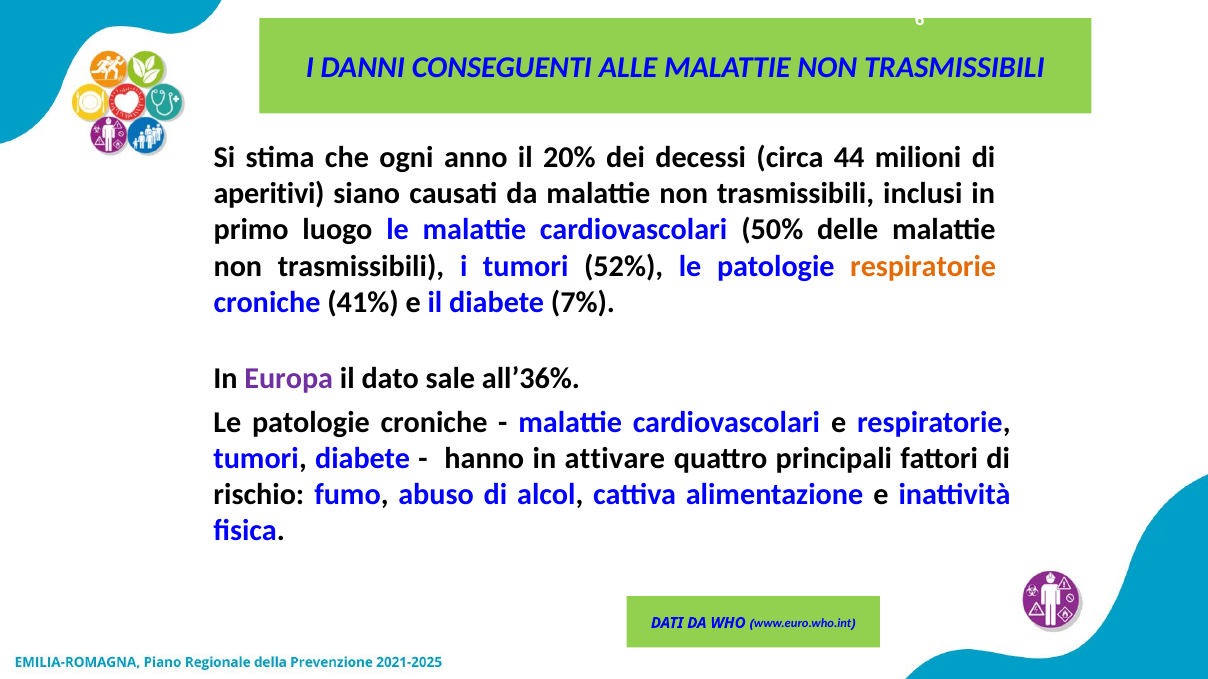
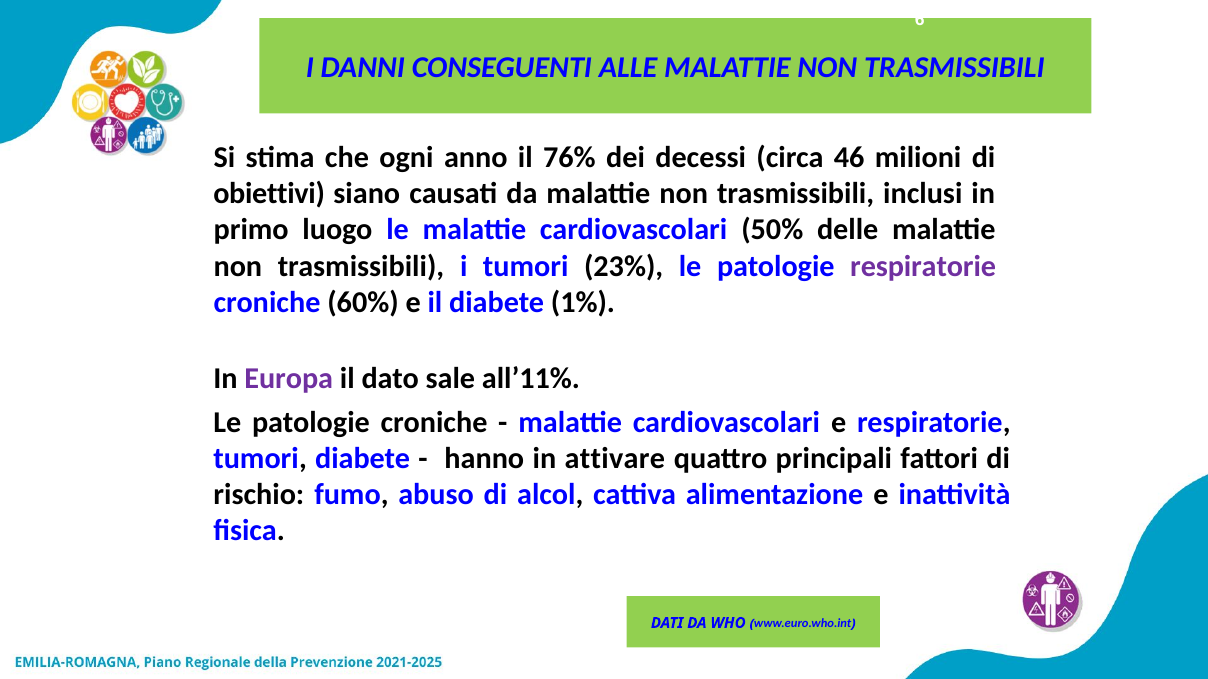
20%: 20% -> 76% (569, 158)
44: 44 -> 46 (849, 158)
aperitivi: aperitivi -> obiettivi (269, 194)
52%: 52% -> 23% (624, 266)
respiratorie colour: orange -> purple (923, 266)
41%: 41% -> 60% (363, 303)
7%: 7% -> 1% (583, 303)
all’36%: all’36% -> all’11% (531, 379)
